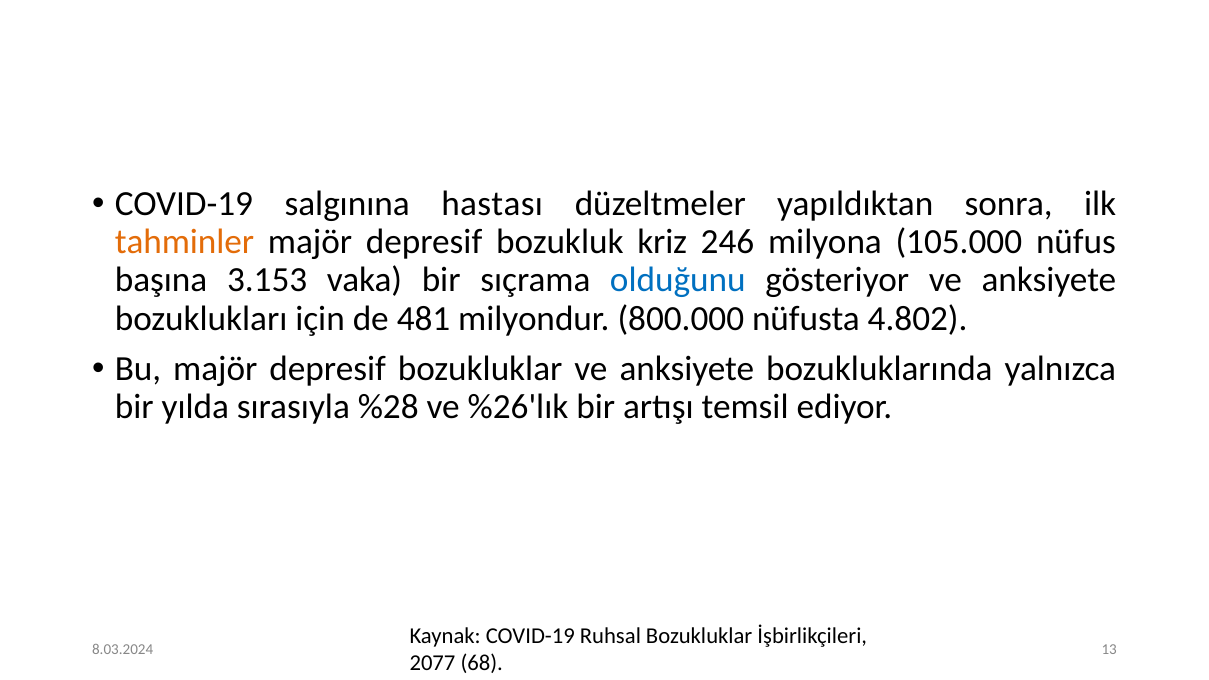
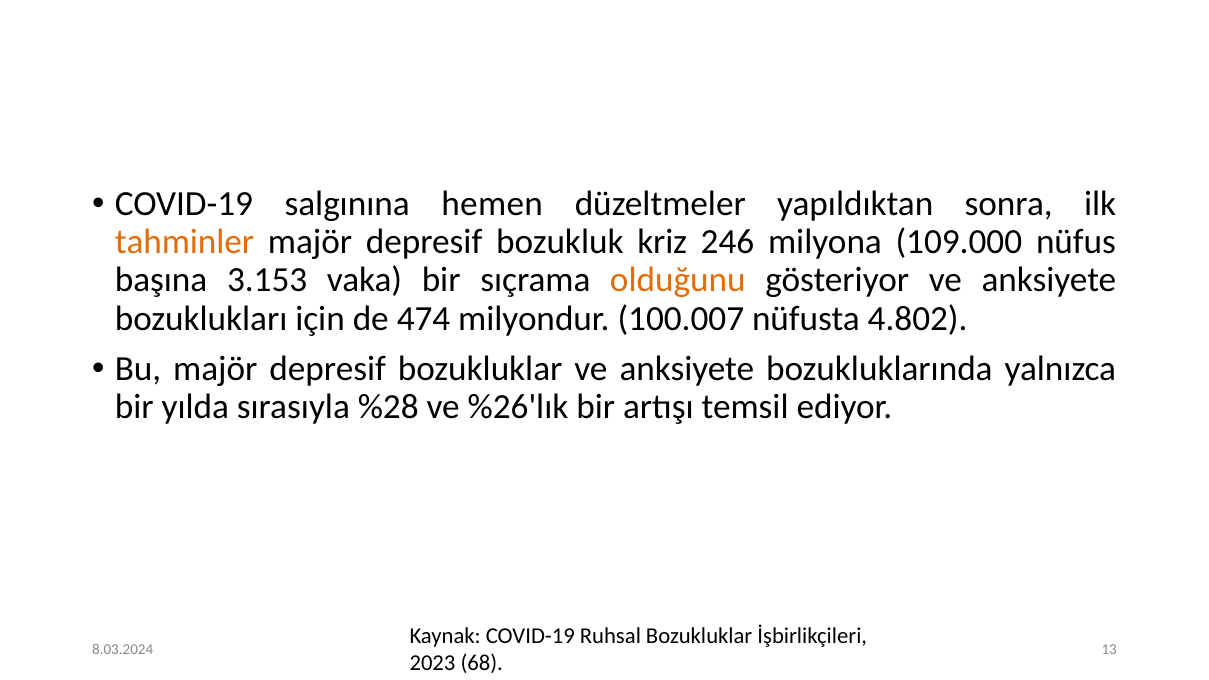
hastası: hastası -> hemen (492, 204)
105.000: 105.000 -> 109.000 (959, 242)
olduğunu colour: blue -> orange (678, 280)
481: 481 -> 474 (424, 318)
800.000: 800.000 -> 100.007 (681, 318)
2077: 2077 -> 2023 (432, 663)
